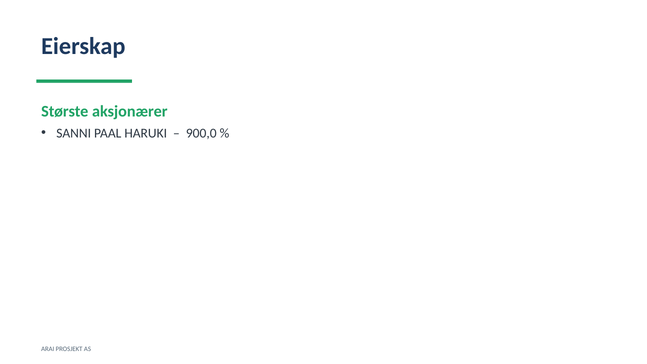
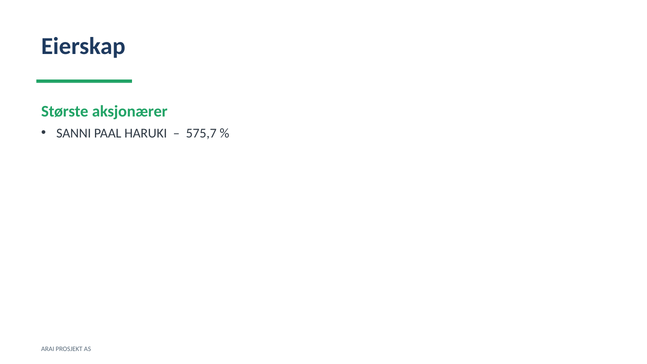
900,0: 900,0 -> 575,7 (201, 133)
